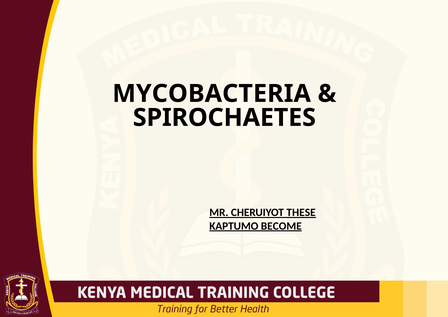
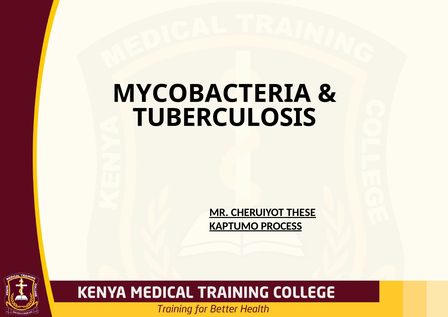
SPIROCHAETES: SPIROCHAETES -> TUBERCULOSIS (224, 118)
BECOME: BECOME -> PROCESS (281, 226)
